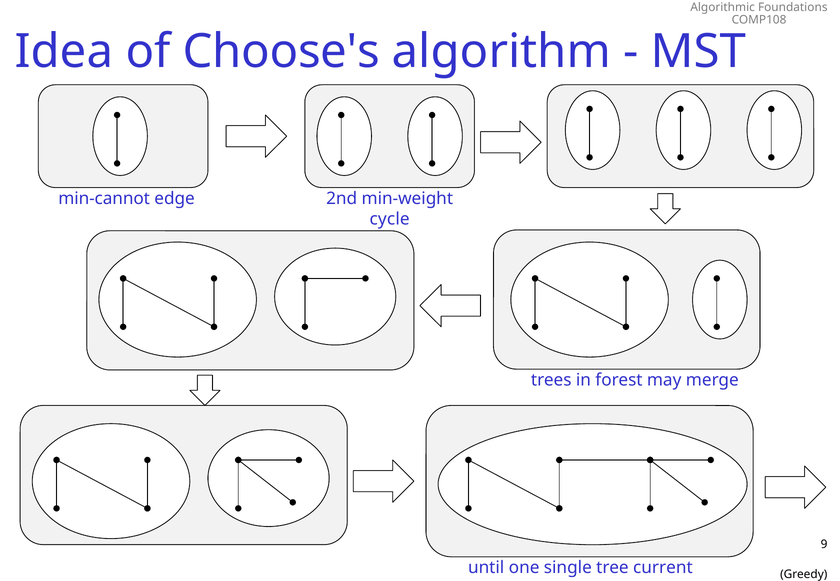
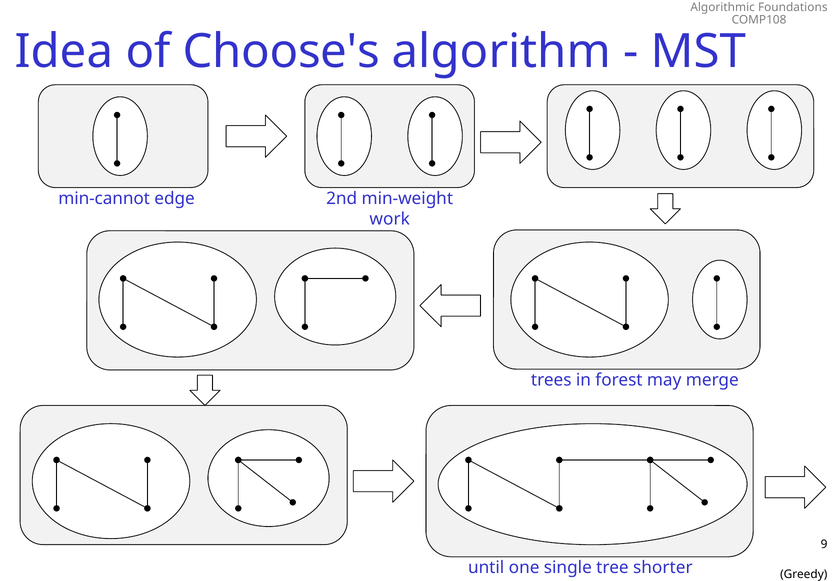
cycle: cycle -> work (390, 219)
current: current -> shorter (663, 568)
